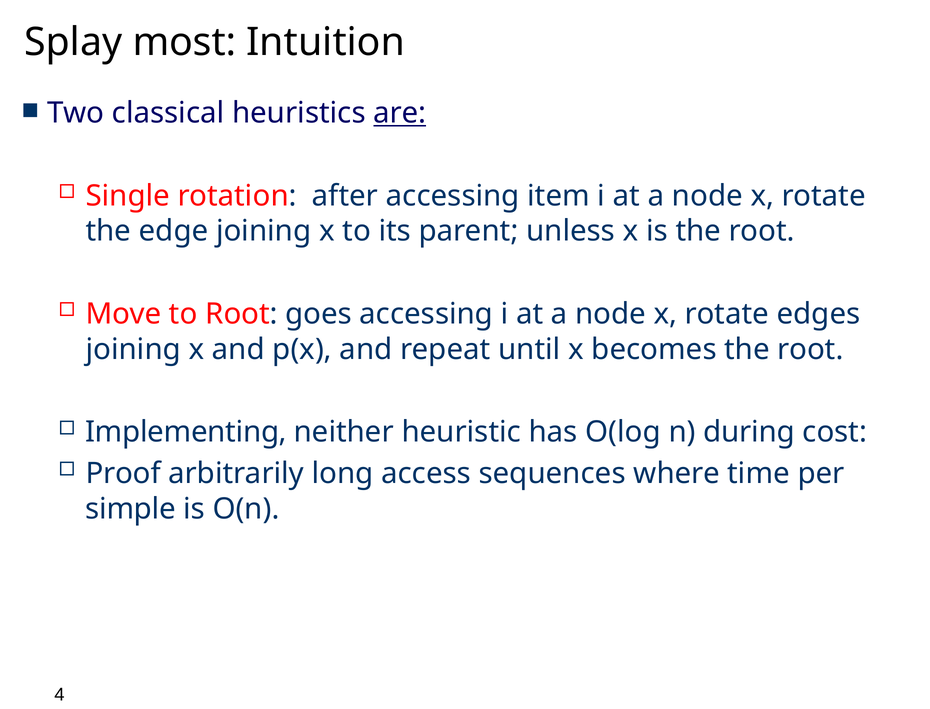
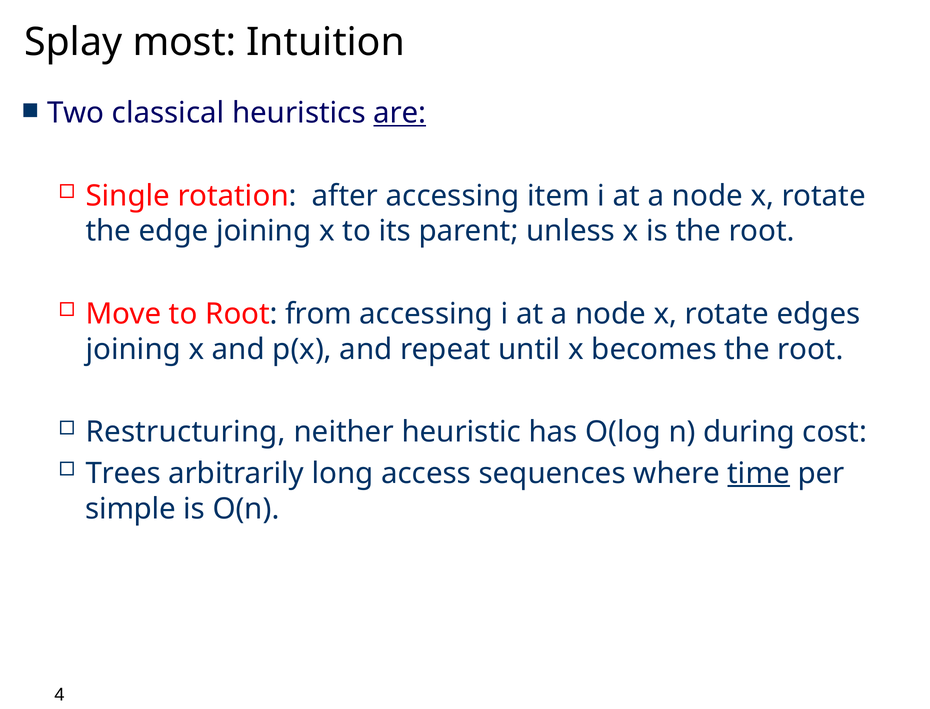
goes: goes -> from (319, 314)
Implementing: Implementing -> Restructuring (186, 432)
Proof: Proof -> Trees (123, 473)
time underline: none -> present (759, 473)
